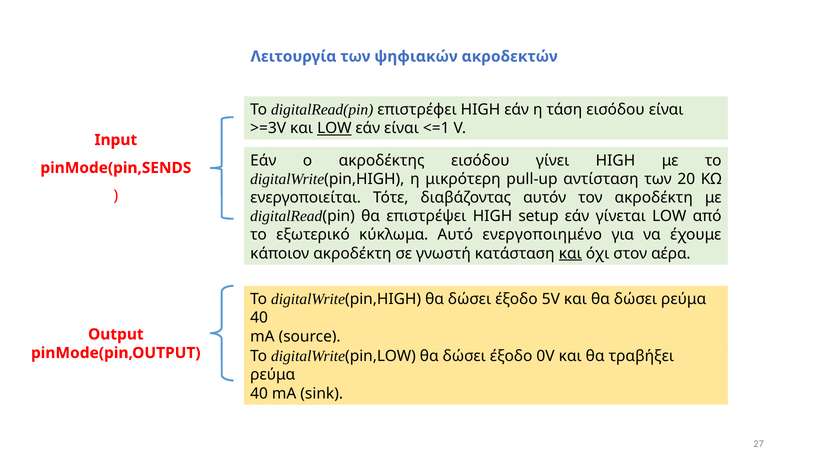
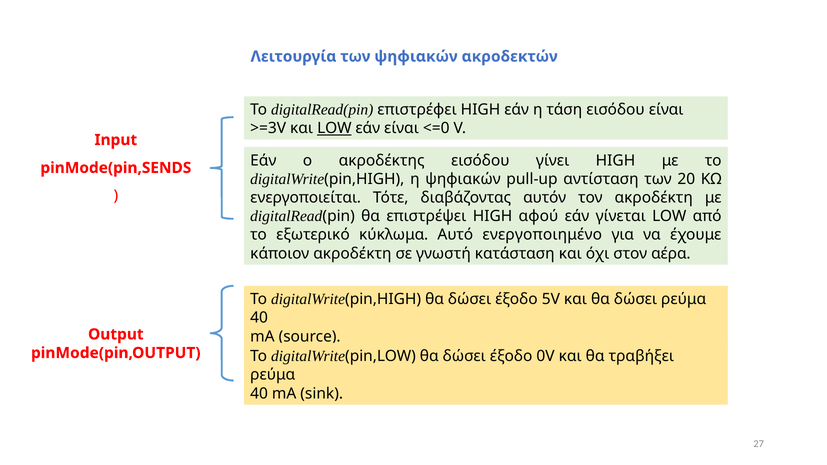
<=1: <=1 -> <=0 (436, 128)
η μικρότερη: μικρότερη -> ψηφιακών (463, 179)
setup: setup -> αφού (538, 216)
και underline: present -> none (570, 254)
